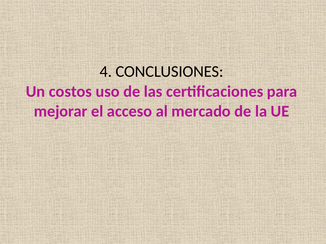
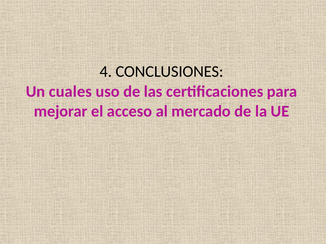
costos: costos -> cuales (70, 92)
